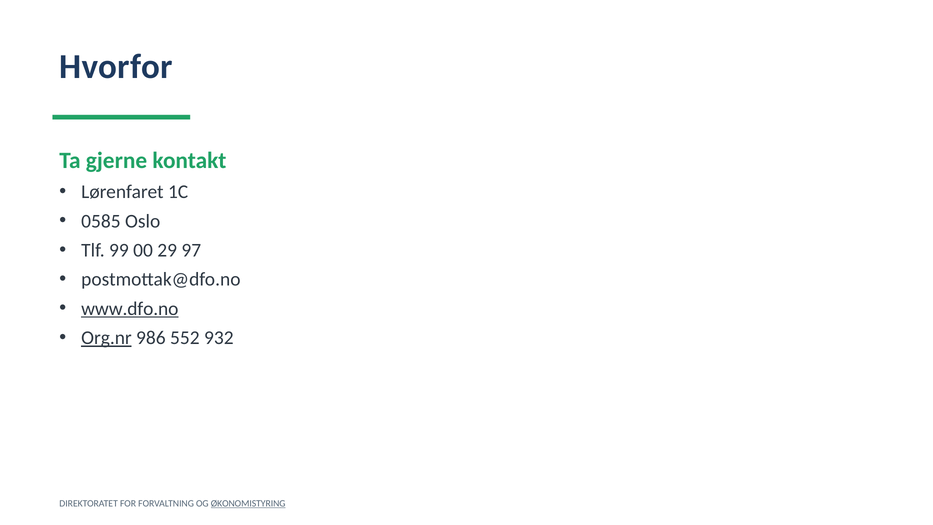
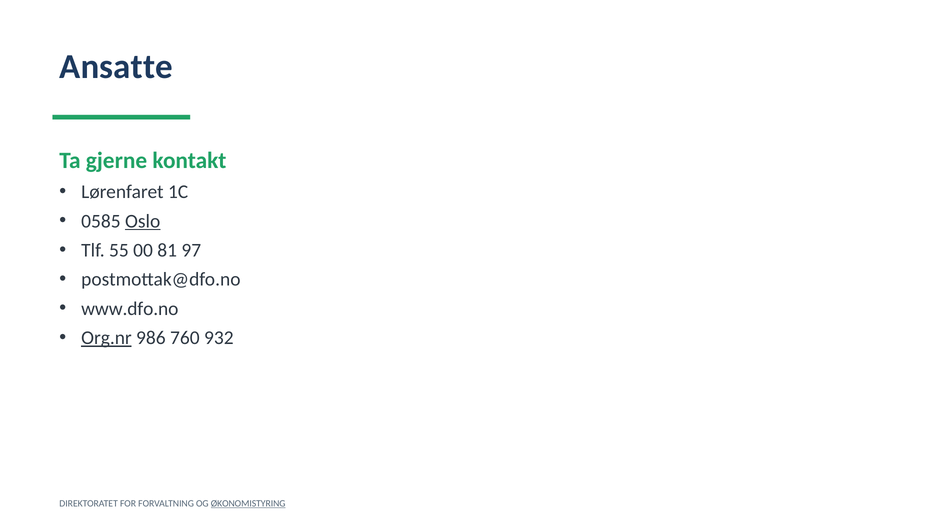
Hvorfor: Hvorfor -> Ansatte (116, 67)
Oslo underline: none -> present (143, 221)
99: 99 -> 55 (119, 250)
29: 29 -> 81 (167, 250)
www.dfo.no underline: present -> none (130, 309)
552: 552 -> 760 (185, 338)
